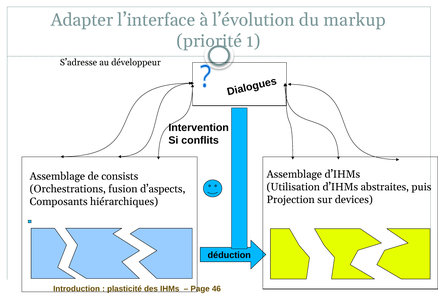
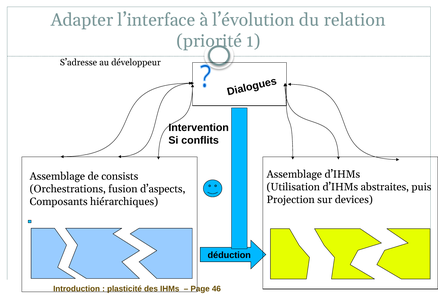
markup: markup -> relation (355, 20)
